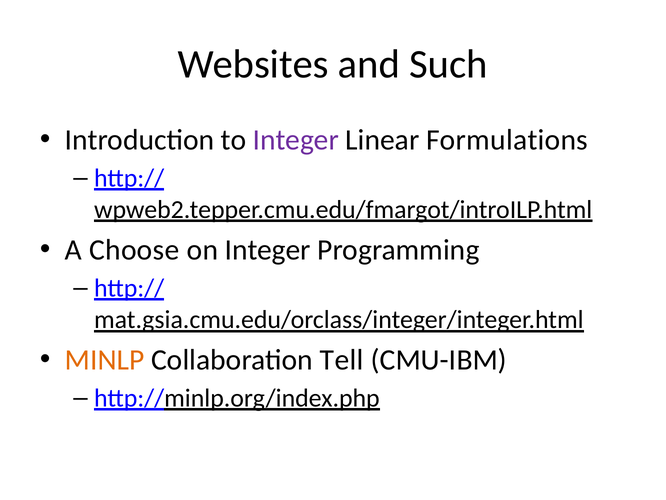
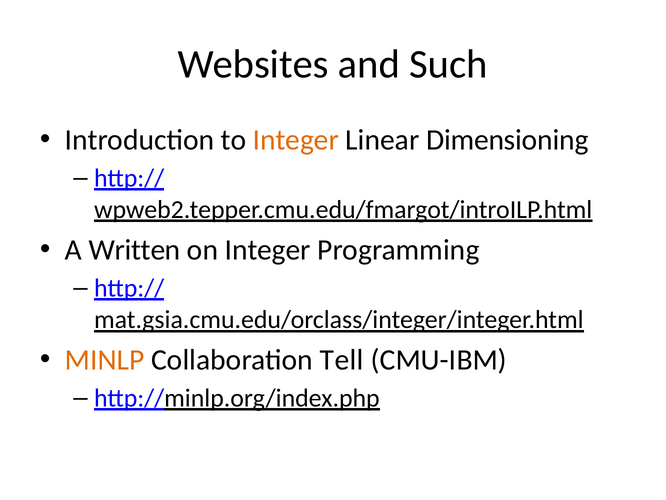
Integer colour: purple -> orange (296, 140)
Formulations: Formulations -> Dimensioning (507, 140)
Choose: Choose -> Written (135, 250)
